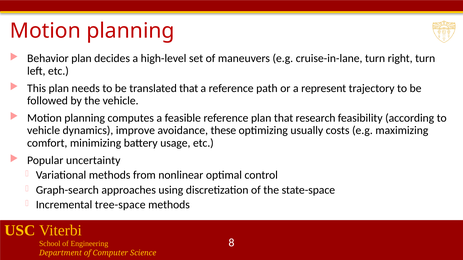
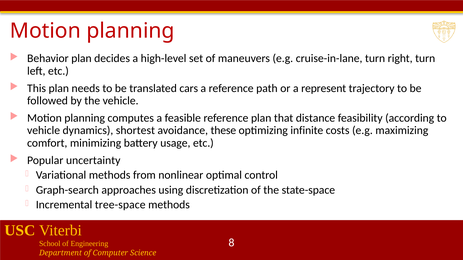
translated that: that -> cars (189, 88)
research: research -> distance (315, 118)
improve: improve -> shortest (135, 131)
usually: usually -> infinite (307, 131)
